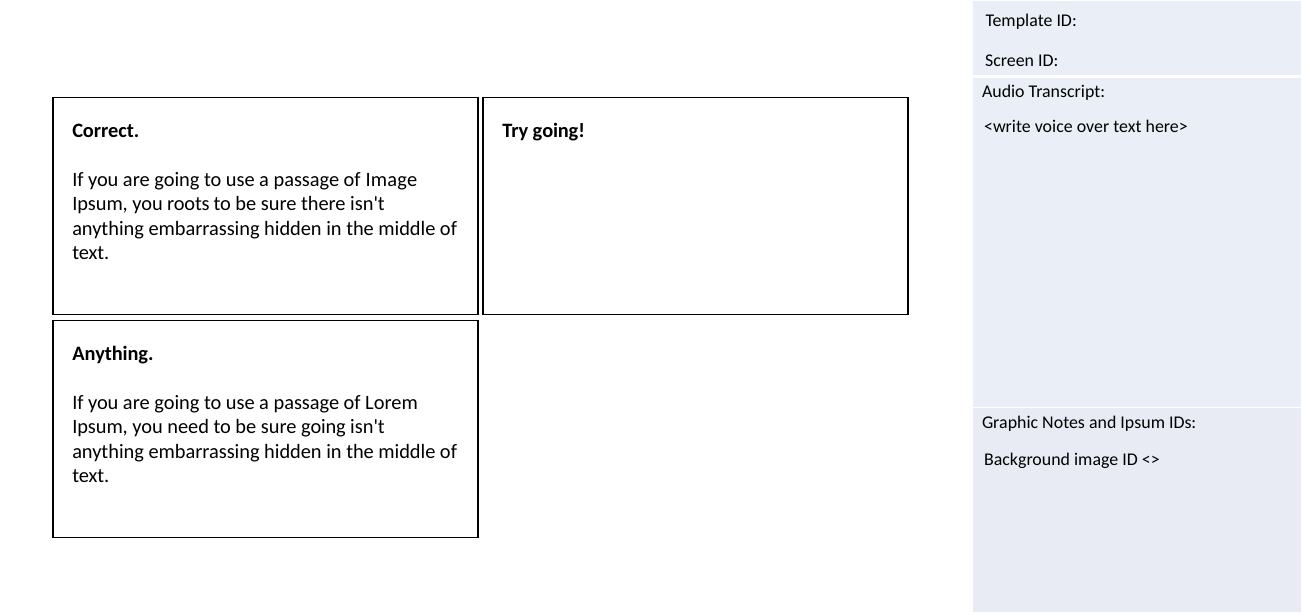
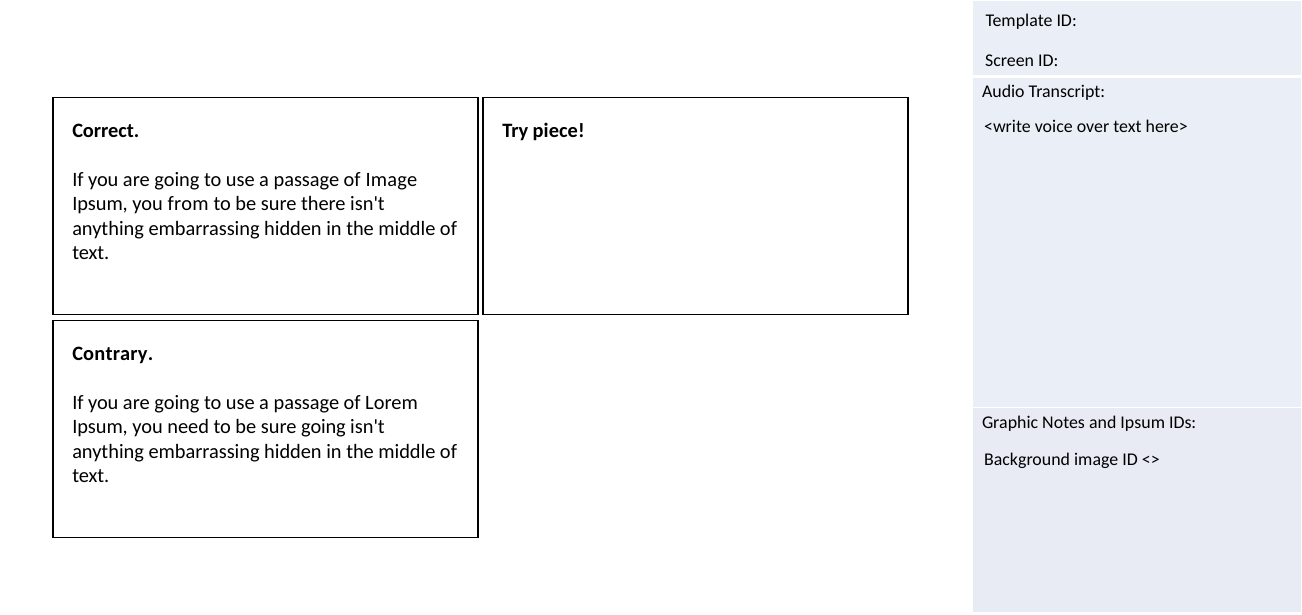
Try going: going -> piece (559, 130)
roots: roots -> from (188, 204)
Anything: Anything -> Contrary (113, 353)
